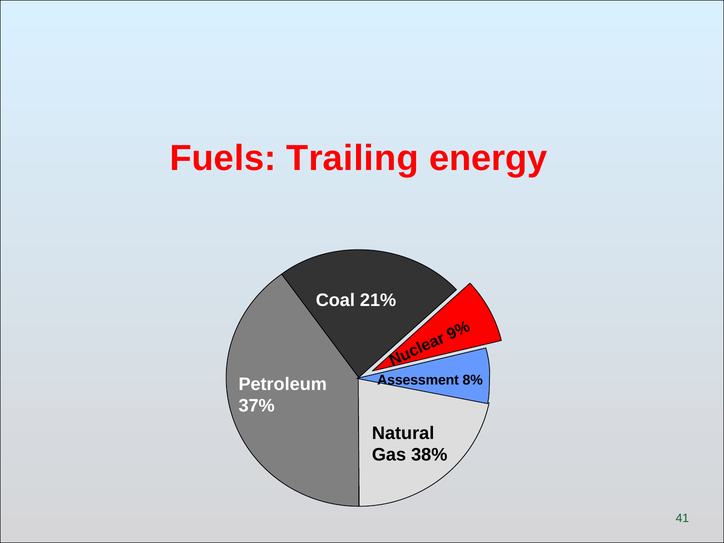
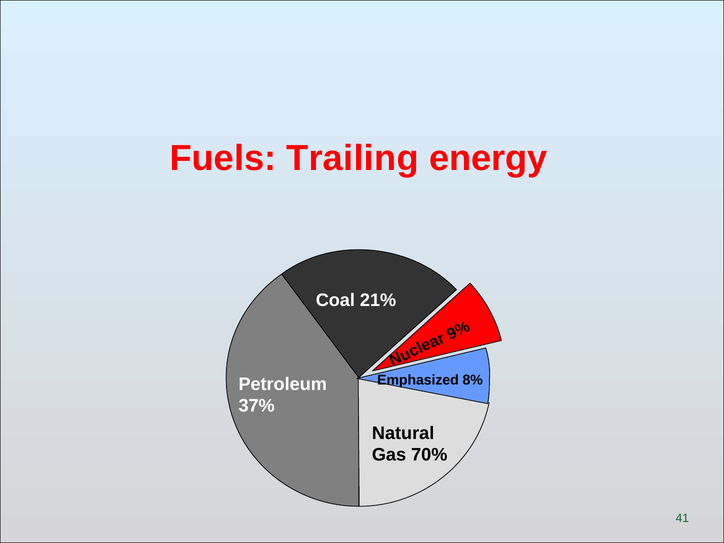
Assessment: Assessment -> Emphasized (418, 380)
38%: 38% -> 70% (429, 455)
